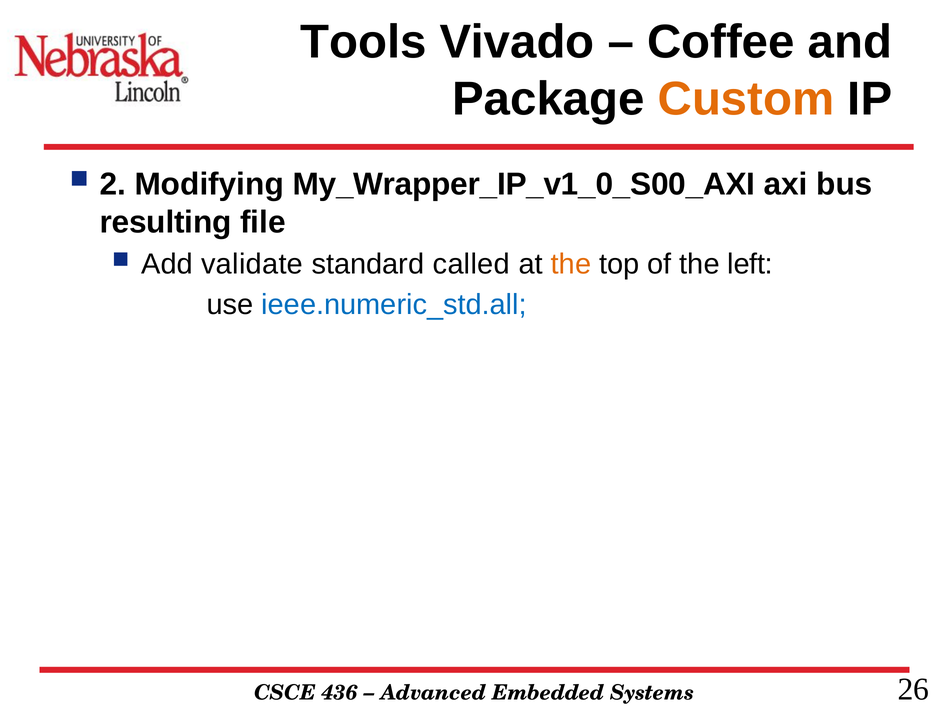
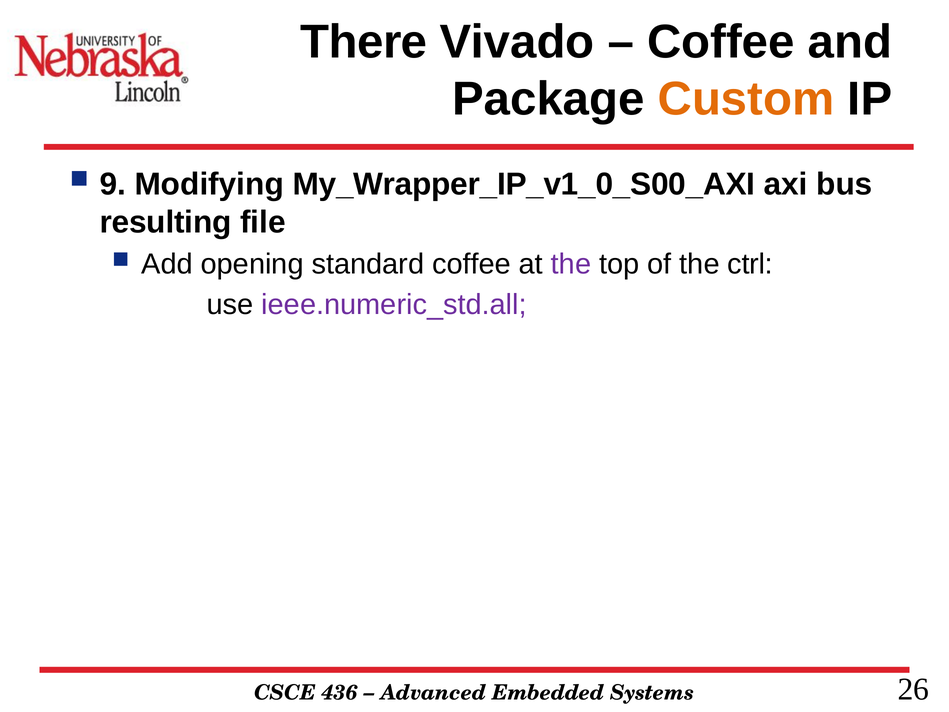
Tools: Tools -> There (364, 42)
2: 2 -> 9 (113, 184)
validate: validate -> opening (252, 264)
standard called: called -> coffee (472, 264)
the colour: orange -> purple (571, 264)
left: left -> ctrl (750, 264)
ieee.numeric_std.all colour: blue -> purple (394, 305)
